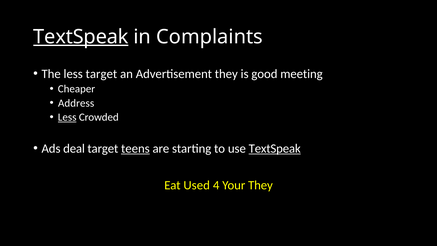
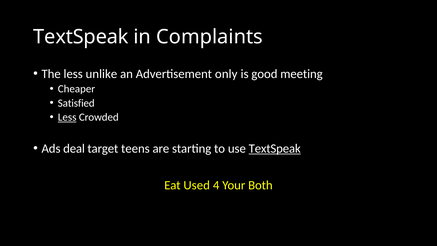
TextSpeak underline: present -> none (81, 37)
less target: target -> unlike (101, 74)
Advertisement they: they -> only (226, 74)
Address: Address -> Satisfied (76, 103)
teens underline: present -> none (135, 148)
Your They: They -> Both (260, 185)
